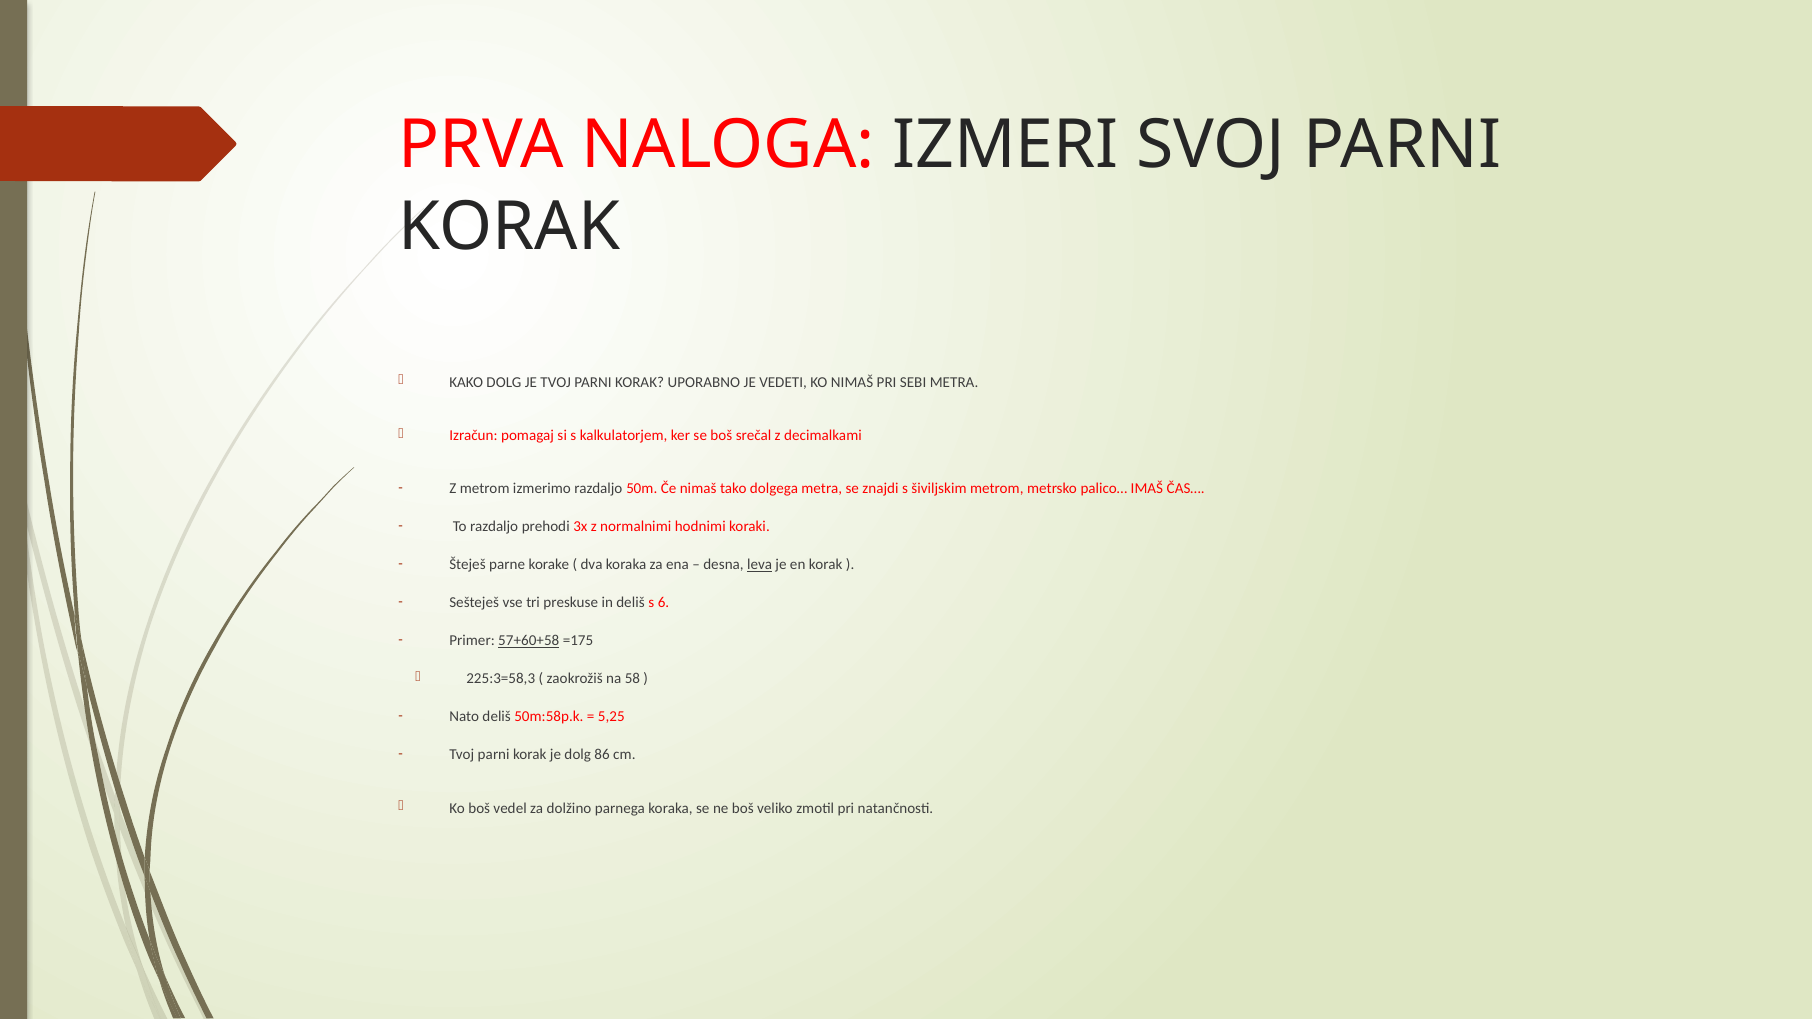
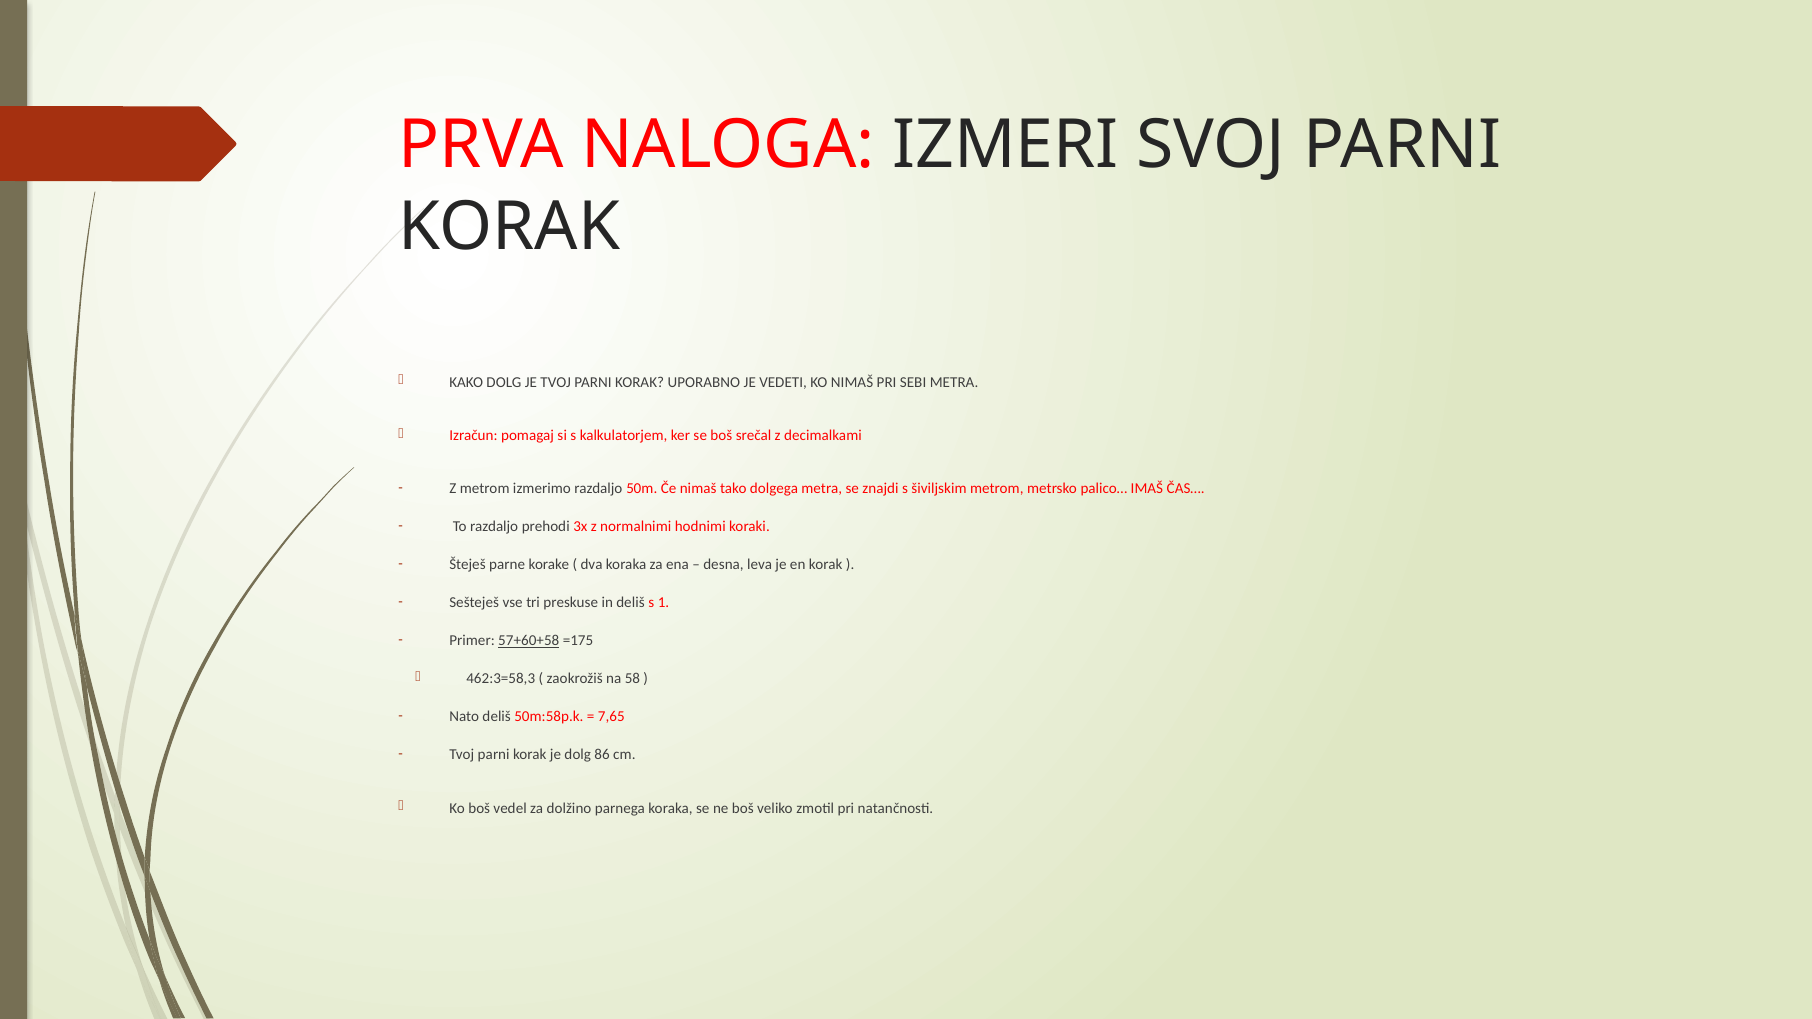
leva underline: present -> none (760, 565)
6: 6 -> 1 (663, 603)
225:3=58,3: 225:3=58,3 -> 462:3=58,3 (501, 679)
5,25: 5,25 -> 7,65 (611, 717)
